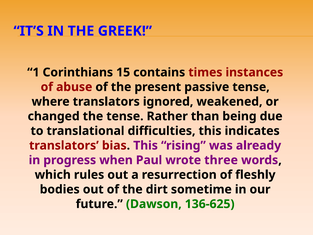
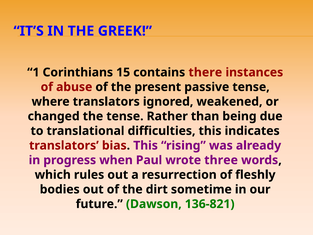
times: times -> there (205, 72)
136-625: 136-625 -> 136-821 (210, 204)
